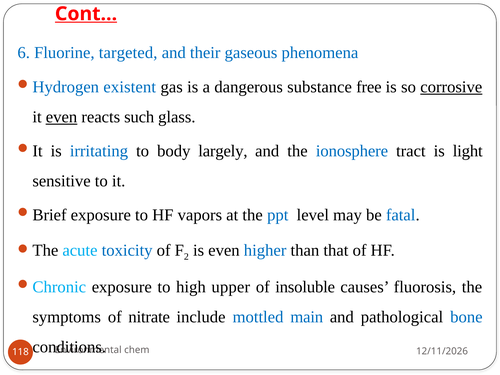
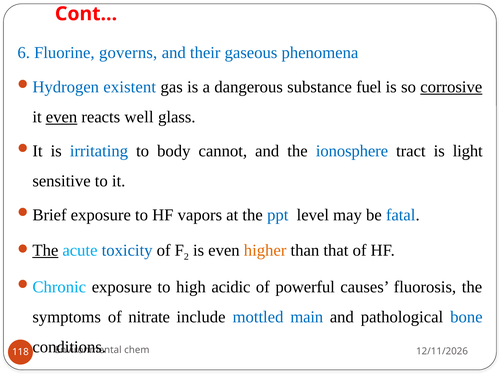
Cont… underline: present -> none (86, 14)
targeted: targeted -> governs (128, 53)
free: free -> fuel (369, 87)
such: such -> well (139, 117)
largely: largely -> cannot (223, 151)
The underline: none -> present (45, 250)
higher colour: blue -> orange (265, 250)
upper: upper -> acidic (231, 287)
insoluble: insoluble -> powerful (305, 287)
